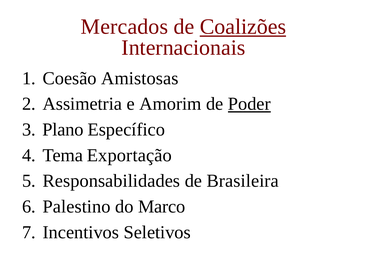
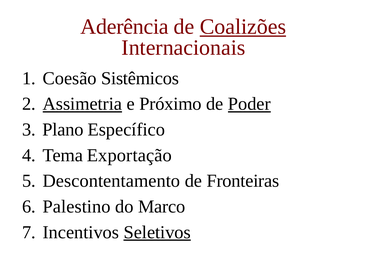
Mercados: Mercados -> Aderência (125, 27)
Amistosas: Amistosas -> Sistêmicos (140, 78)
Assimetria underline: none -> present (82, 104)
Amorim: Amorim -> Próximo (170, 104)
Responsabilidades: Responsabilidades -> Descontentamento (111, 181)
Brasileira: Brasileira -> Fronteiras (243, 181)
Seletivos underline: none -> present (157, 232)
